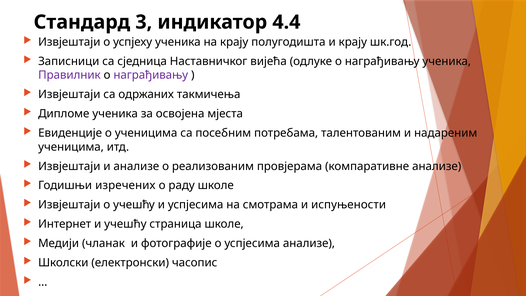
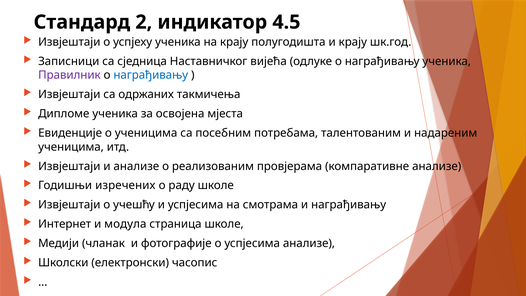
3: 3 -> 2 (144, 22)
4.4: 4.4 -> 4.5 (286, 22)
награђивању colour: purple -> blue (151, 75)
и испуњености: испуњености -> награђивању (349, 205)
и учешћу: учешћу -> модула (125, 224)
